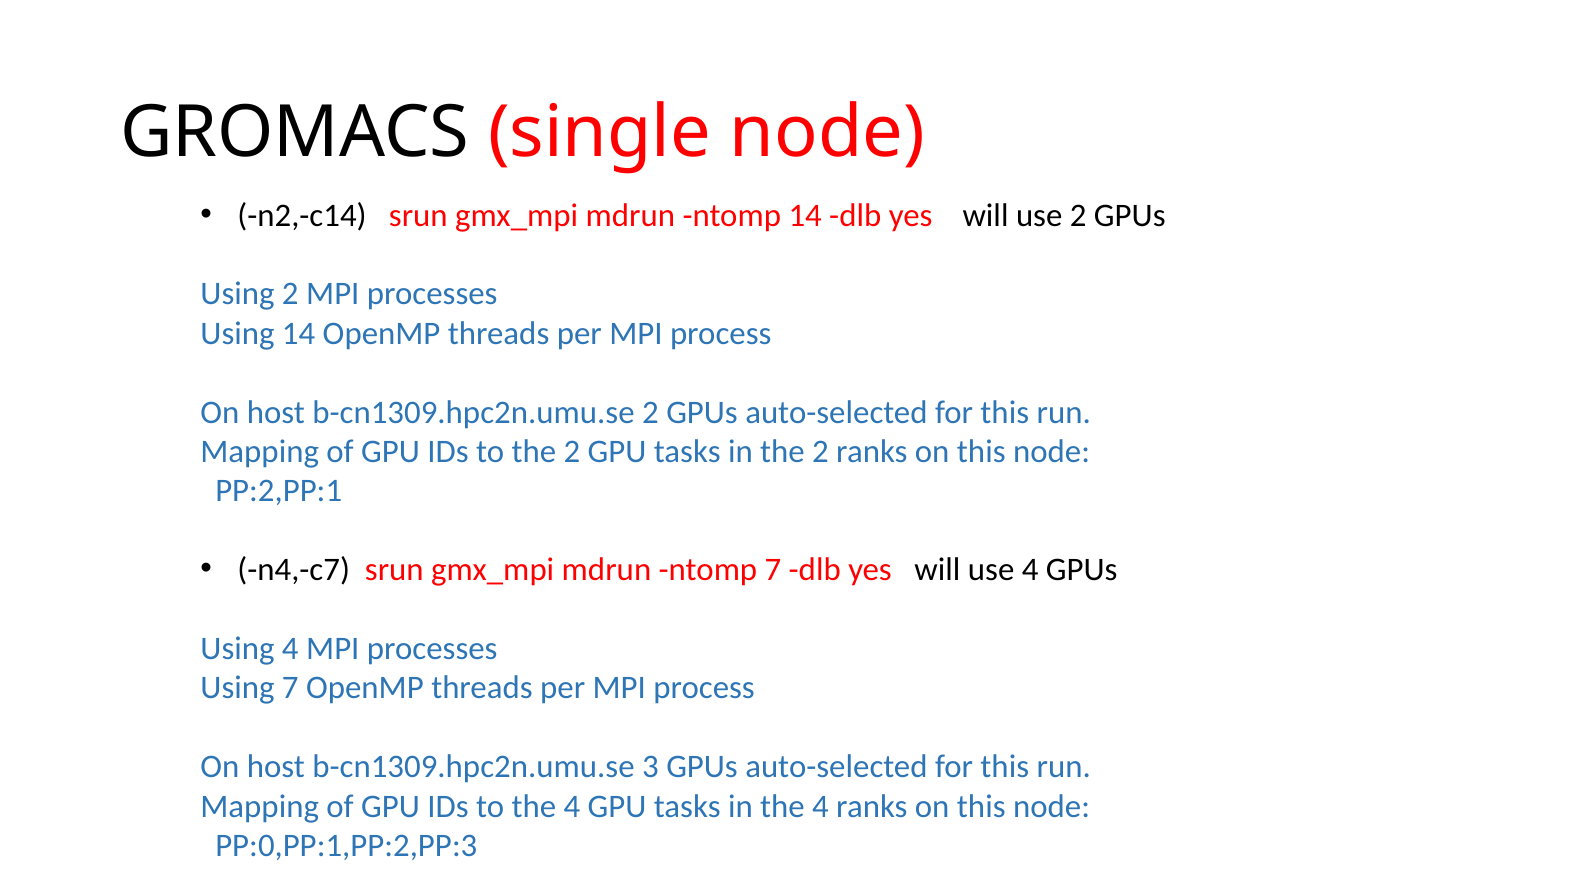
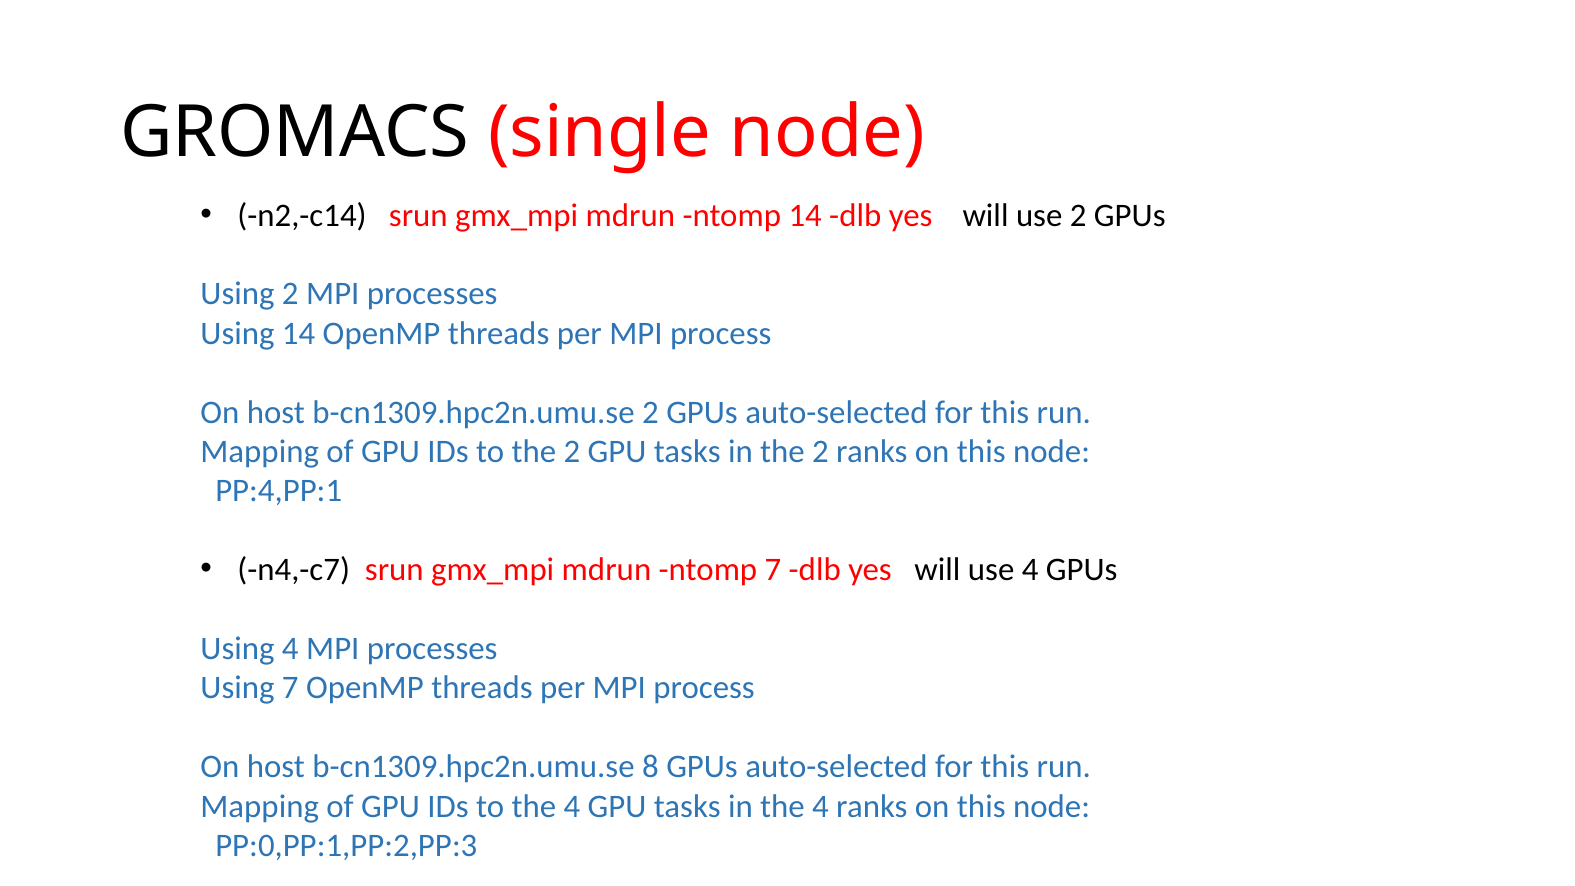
PP:2,PP:1: PP:2,PP:1 -> PP:4,PP:1 (279, 491)
3: 3 -> 8 (650, 767)
